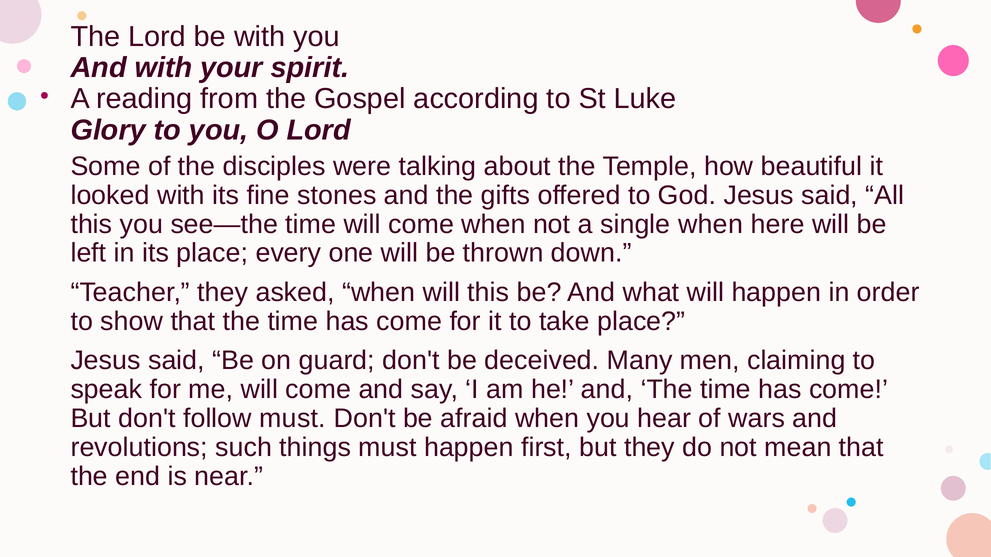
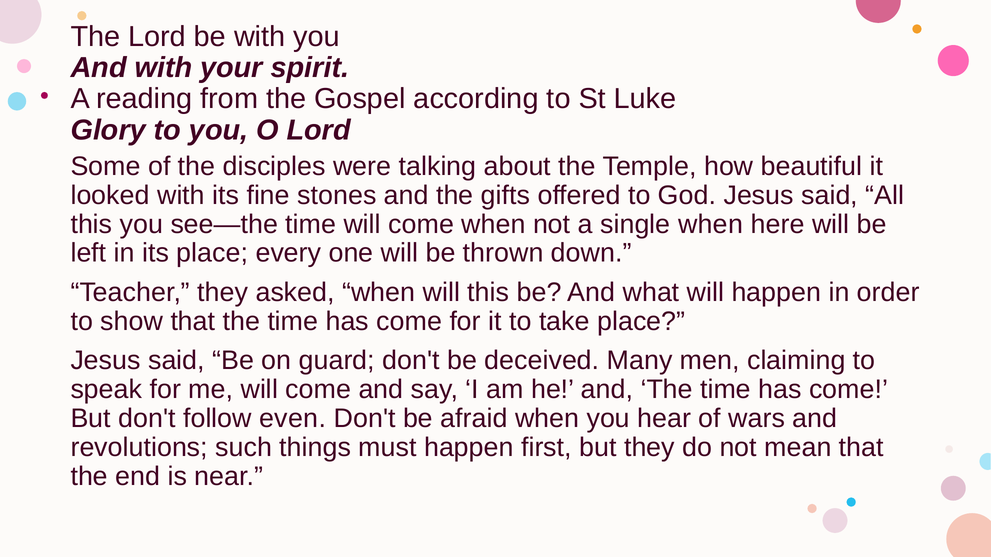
follow must: must -> even (293, 419)
